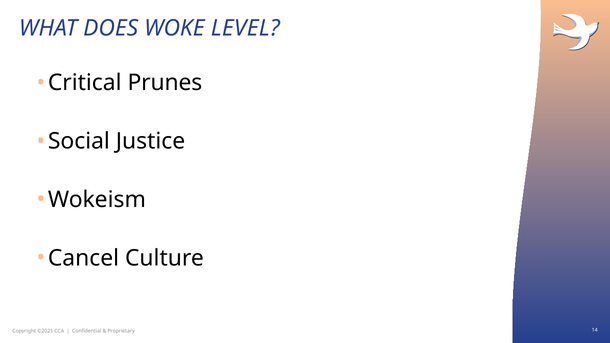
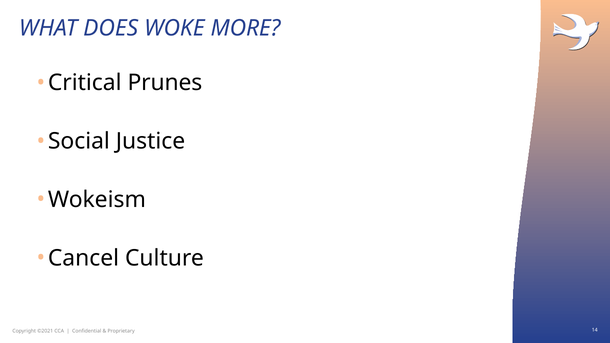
LEVEL: LEVEL -> MORE (245, 28)
